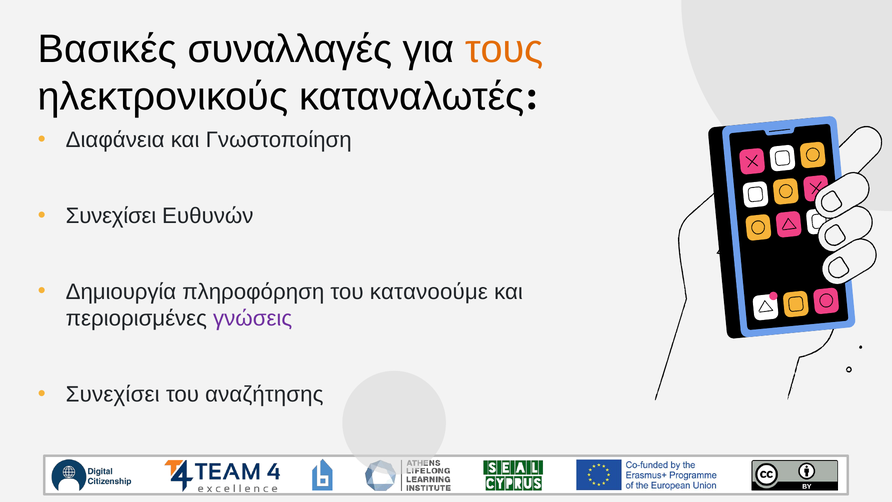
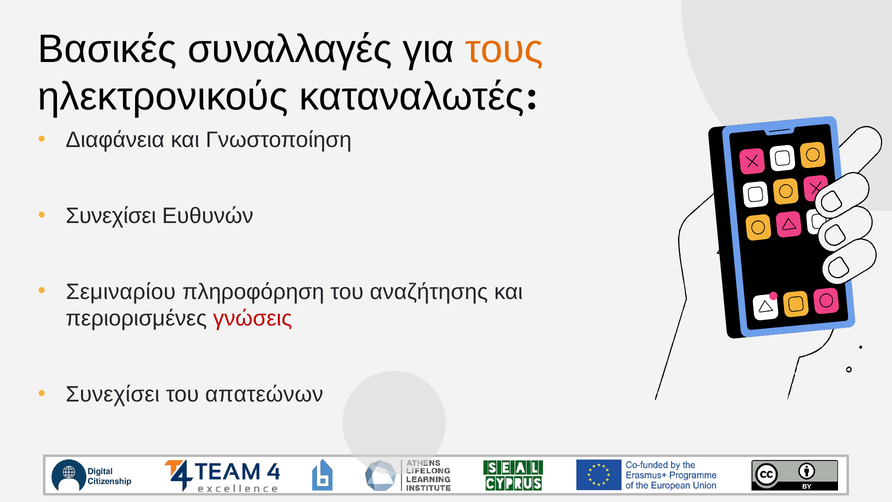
Δημιουργία: Δημιουργία -> Σεμιναρίου (121, 292)
κατανοούμε: κατανοούμε -> αναζήτησης (429, 292)
γνώσεις colour: purple -> red (253, 318)
αναζήτησης: αναζήτησης -> απατεώνων (264, 394)
